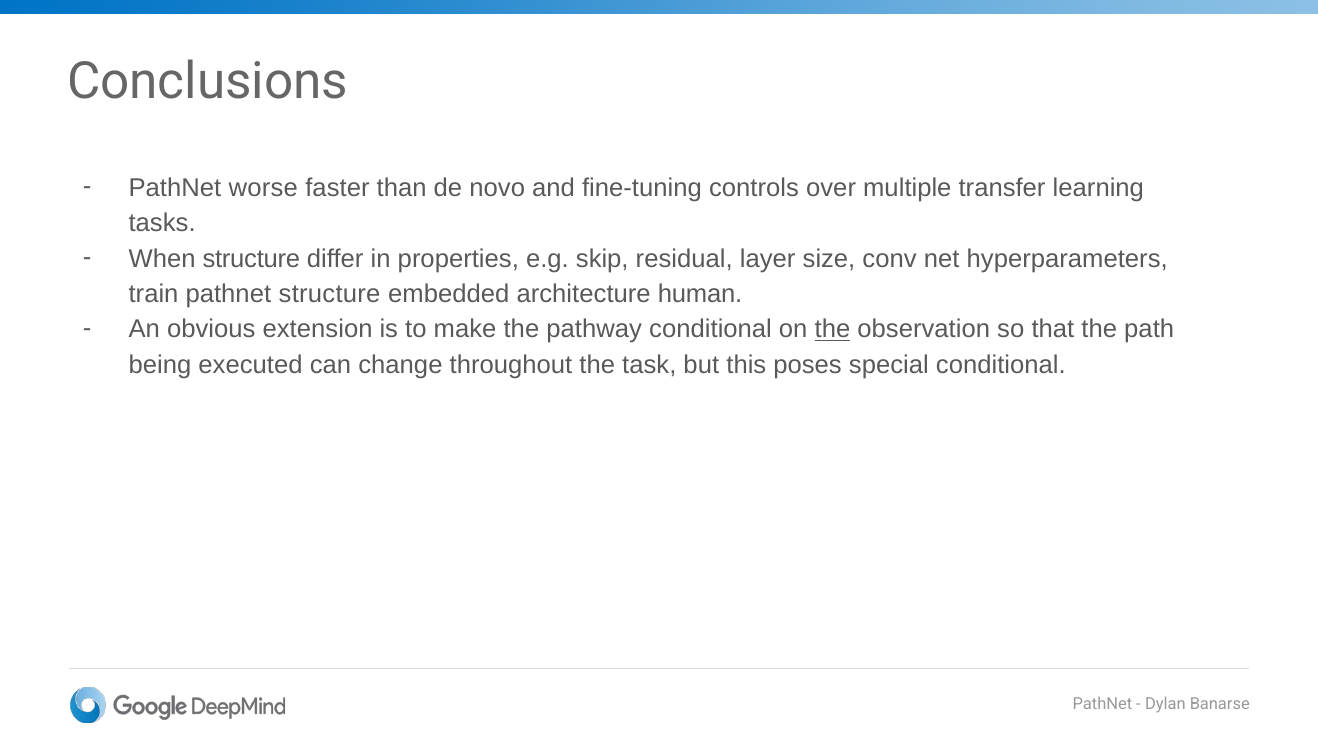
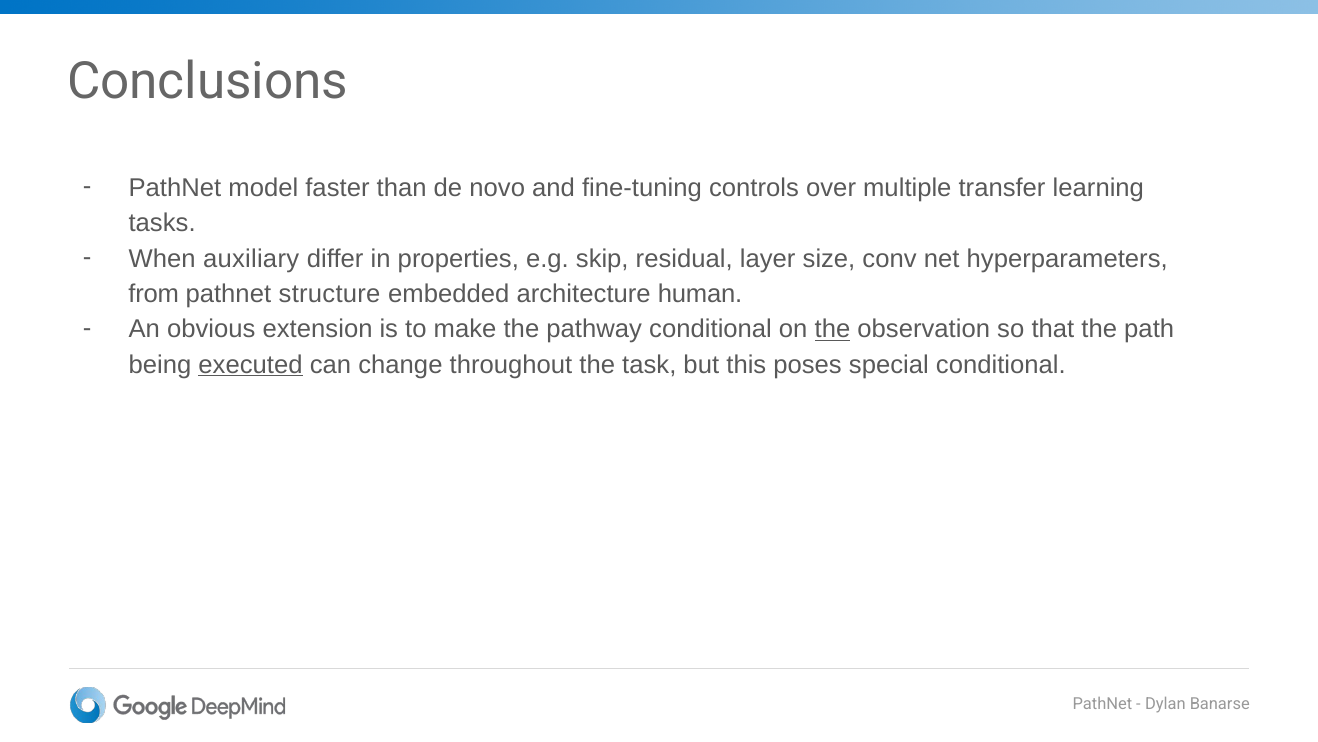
worse: worse -> model (263, 188)
When structure: structure -> auxiliary (251, 258)
train: train -> from (154, 294)
executed underline: none -> present (250, 364)
